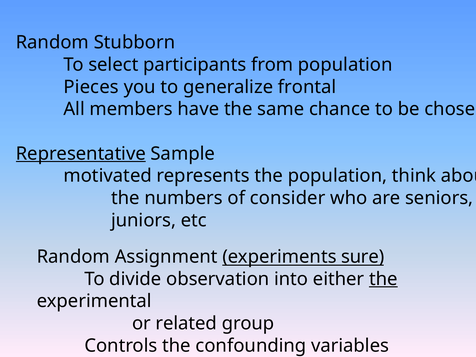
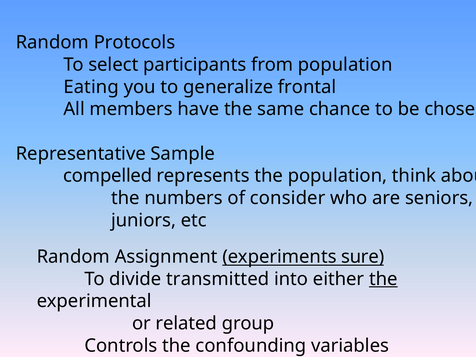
Stubborn: Stubborn -> Protocols (134, 43)
Pieces: Pieces -> Eating (91, 87)
Representative underline: present -> none (81, 154)
motivated: motivated -> compelled (108, 176)
observation: observation -> transmitted (218, 279)
